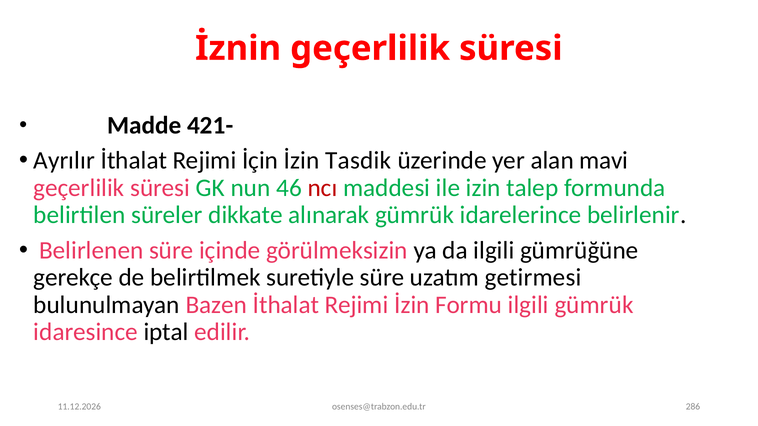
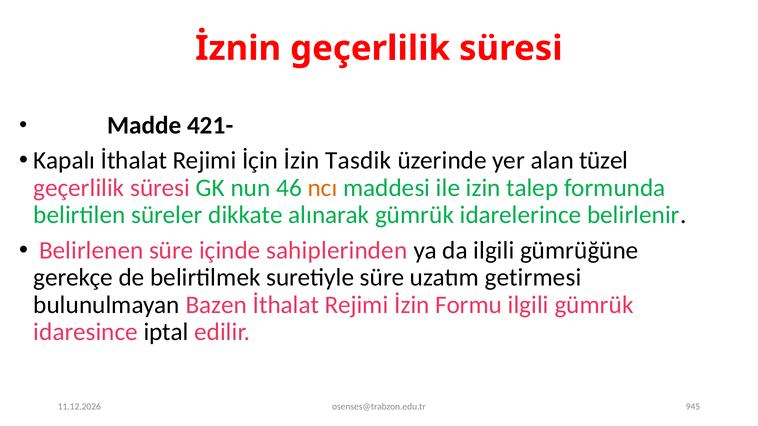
Ayrılır: Ayrılır -> Kapalı (64, 161)
mavi: mavi -> tüzel (604, 161)
ncı colour: red -> orange (322, 188)
görülmeksizin: görülmeksizin -> sahiplerinden (337, 250)
286: 286 -> 945 (693, 407)
